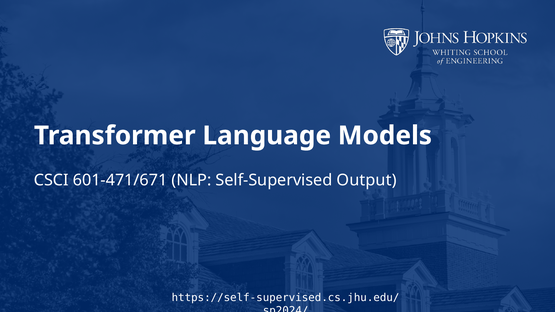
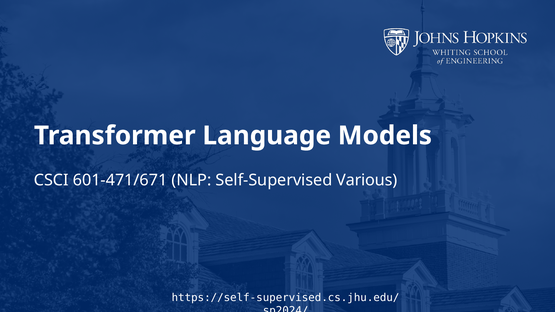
Output: Output -> Various (367, 180)
